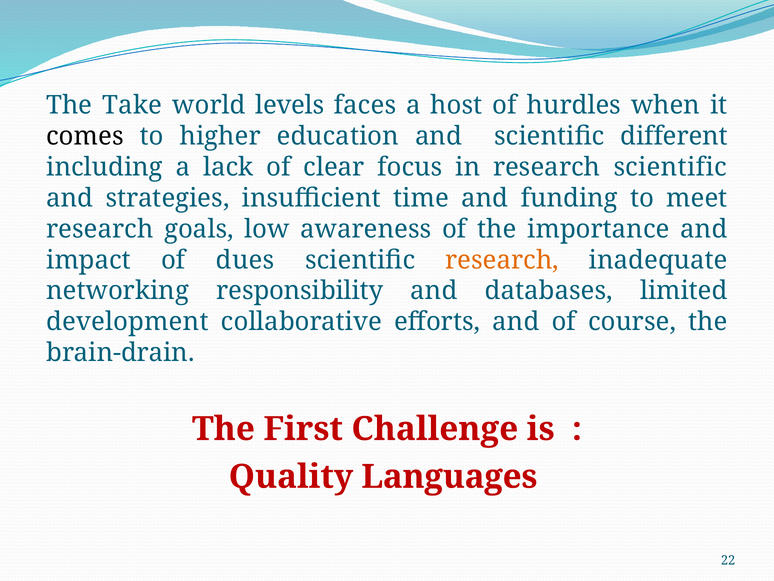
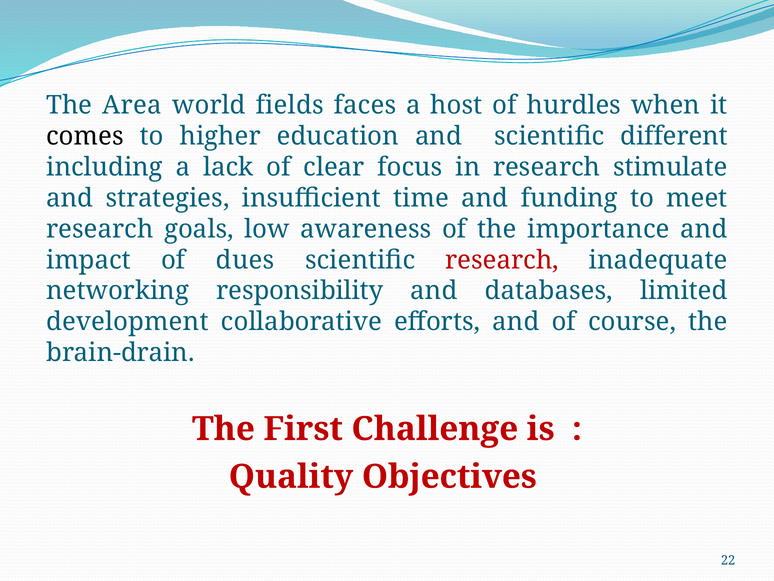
Take: Take -> Area (132, 105)
levels: levels -> fields (290, 105)
research scientific: scientific -> stimulate (670, 167)
research colour: orange -> red (502, 260)
Languages: Languages -> Objectives (449, 476)
